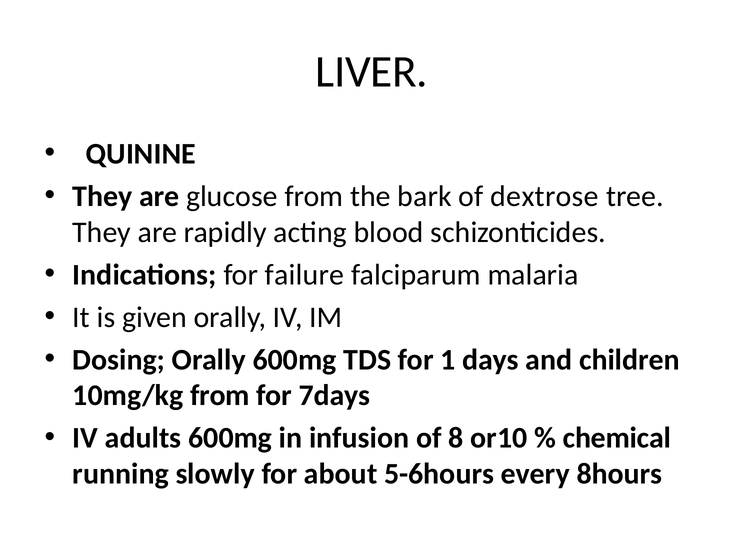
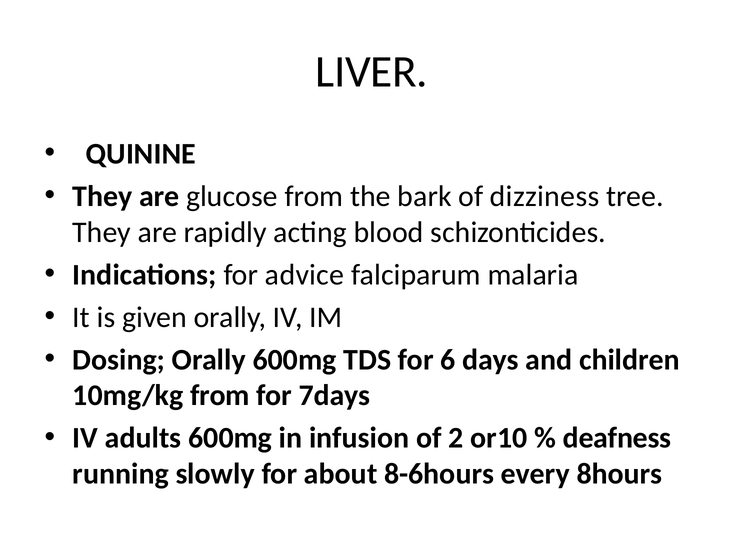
dextrose: dextrose -> dizziness (545, 196)
failure: failure -> advice (305, 275)
1: 1 -> 6 (448, 360)
8: 8 -> 2 (456, 438)
chemical: chemical -> deafness (617, 438)
5-6hours: 5-6hours -> 8-6hours (439, 474)
